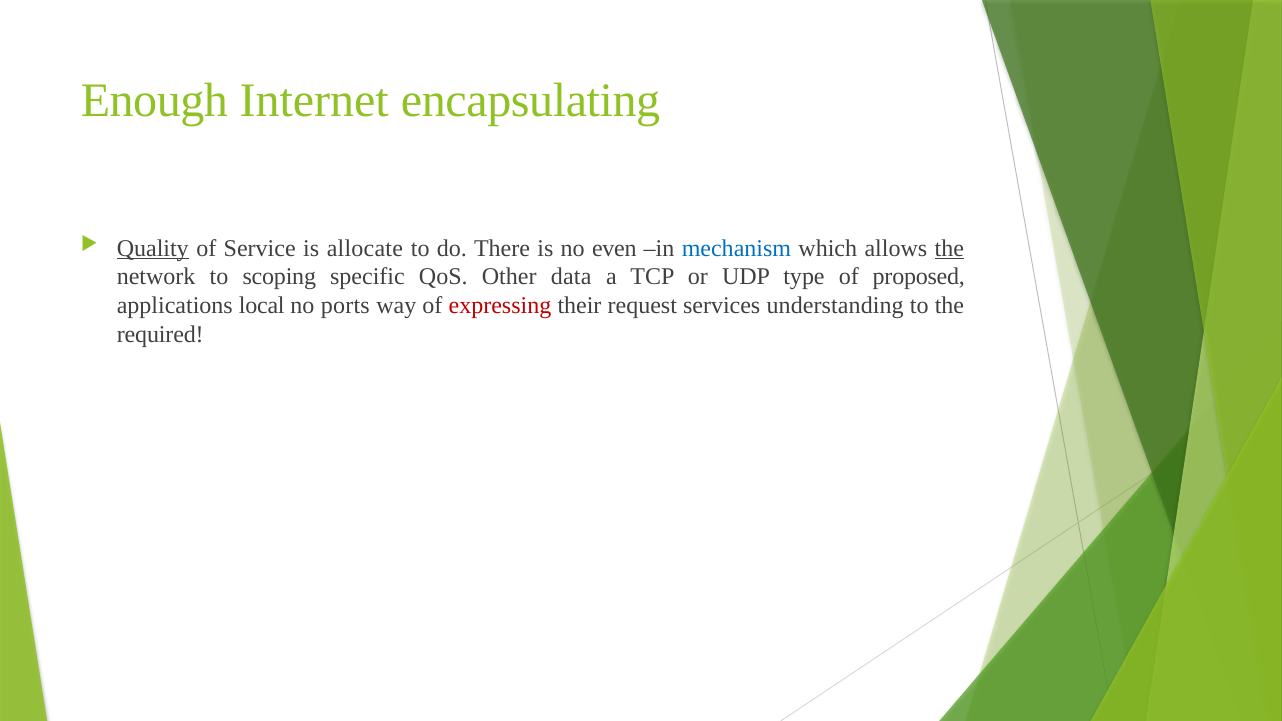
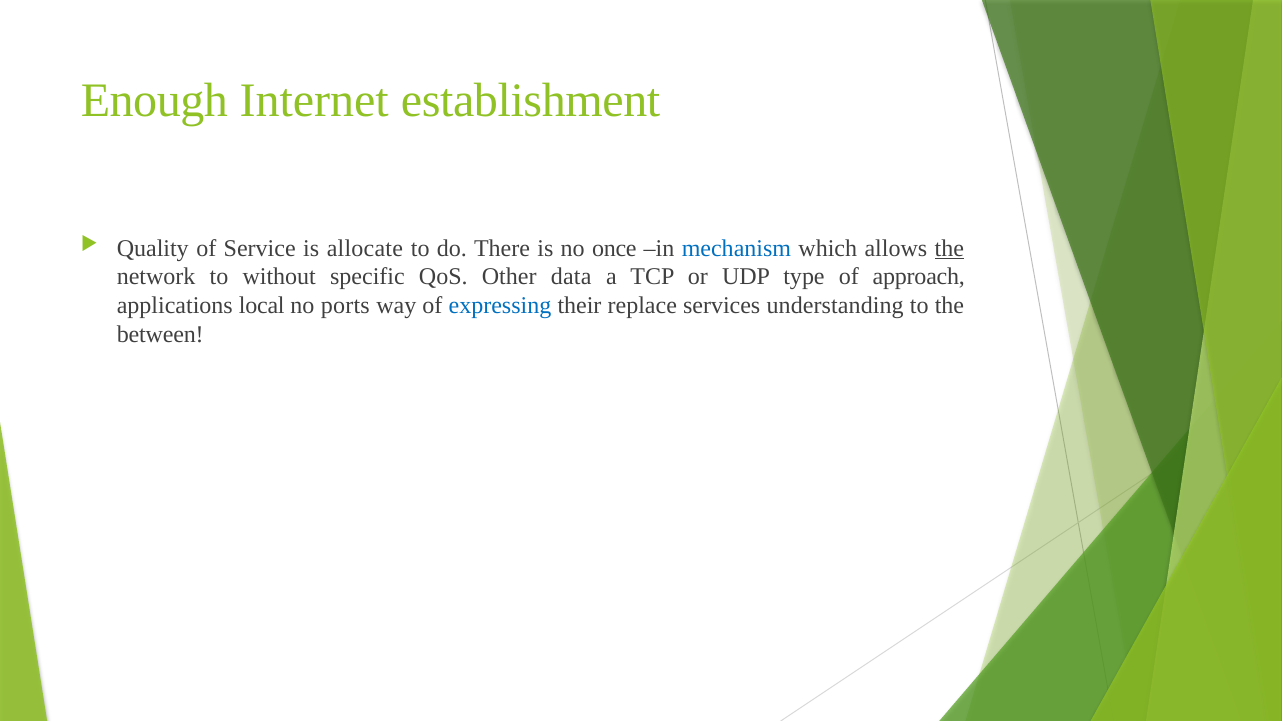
encapsulating: encapsulating -> establishment (531, 101)
Quality underline: present -> none (153, 248)
even: even -> once (614, 248)
scoping: scoping -> without (279, 277)
proposed: proposed -> approach (919, 277)
expressing colour: red -> blue (500, 306)
request: request -> replace (642, 306)
required: required -> between (160, 335)
